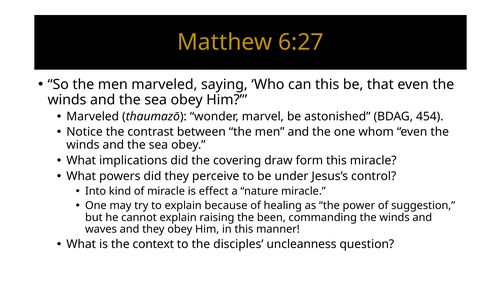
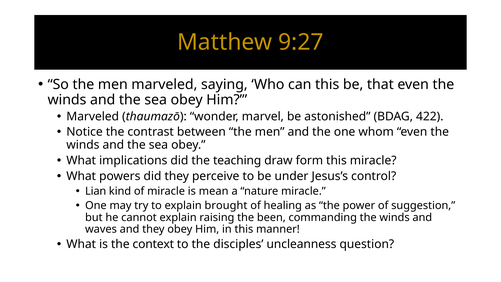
6:27: 6:27 -> 9:27 (301, 42)
454: 454 -> 422 (430, 116)
covering: covering -> teaching (237, 160)
Into: Into -> Lian (96, 191)
effect: effect -> mean (214, 191)
because: because -> brought (226, 205)
